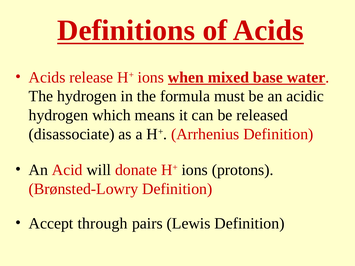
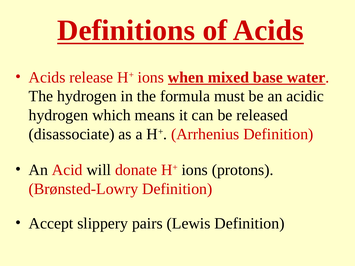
through: through -> slippery (103, 224)
